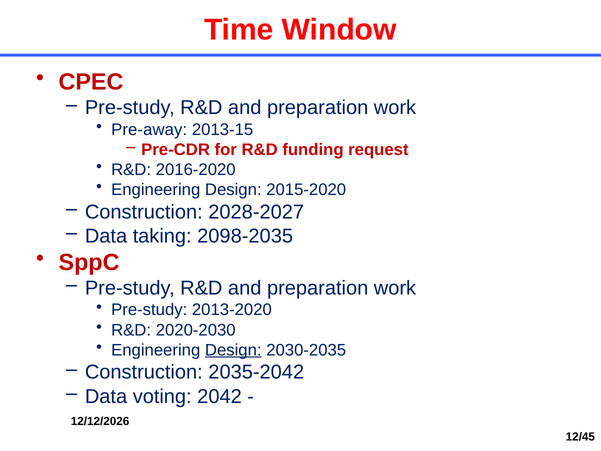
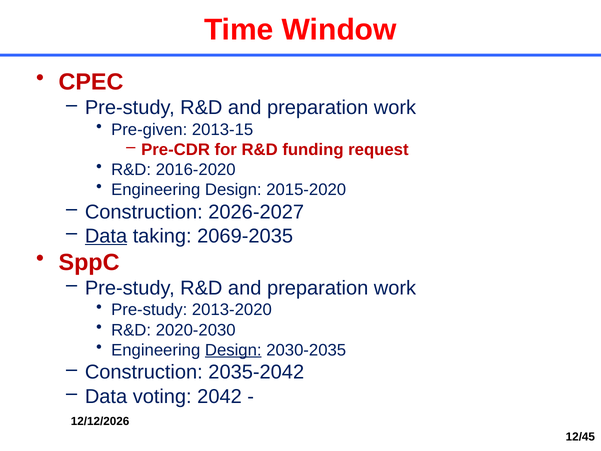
Pre-away: Pre-away -> Pre-given (149, 129)
2028-2027: 2028-2027 -> 2026-2027 (256, 212)
Data underline: none -> present (106, 236)
2098-2035: 2098-2035 -> 2069-2035 (245, 236)
